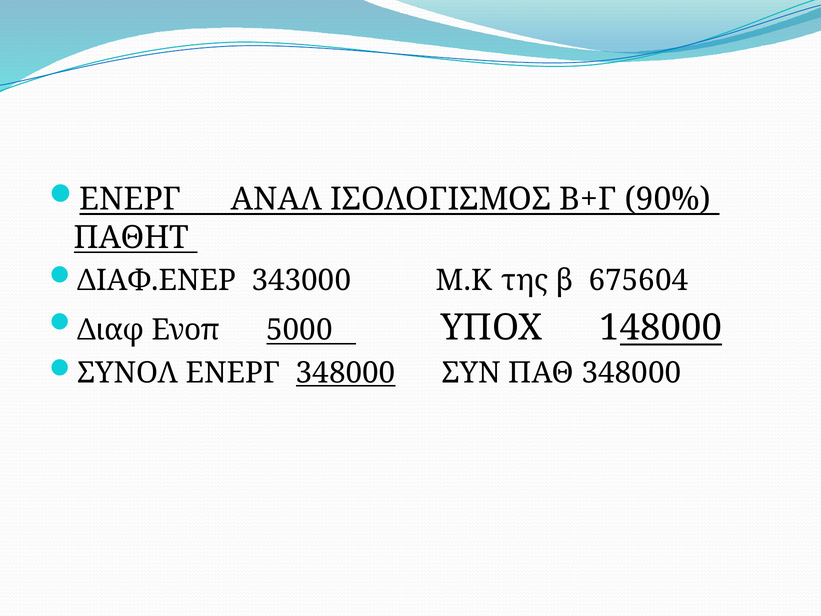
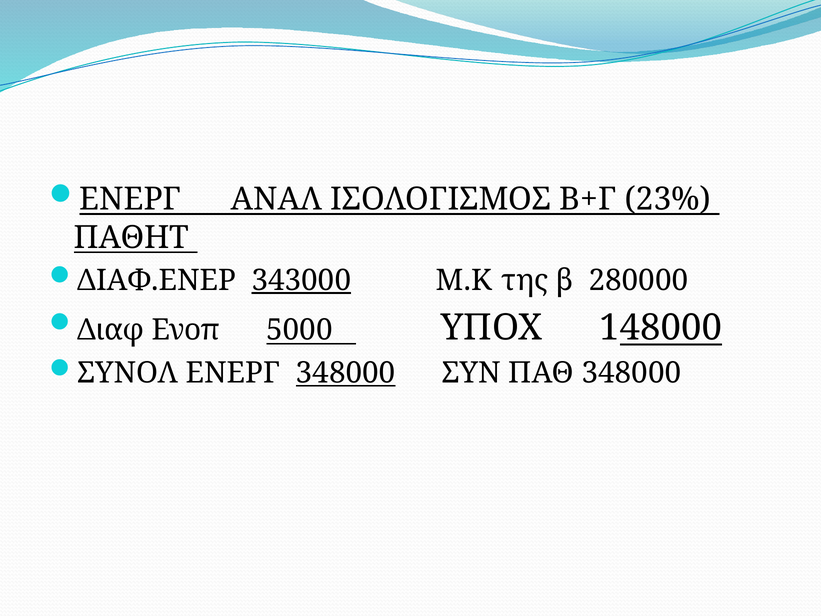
90%: 90% -> 23% (668, 199)
343000 underline: none -> present (301, 280)
675604: 675604 -> 280000 (638, 280)
